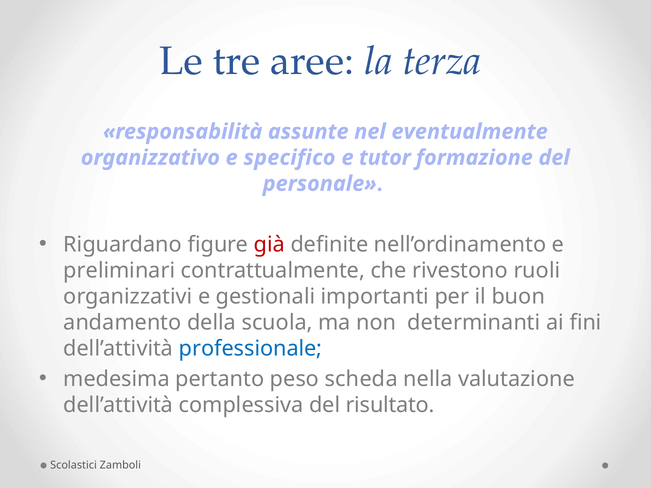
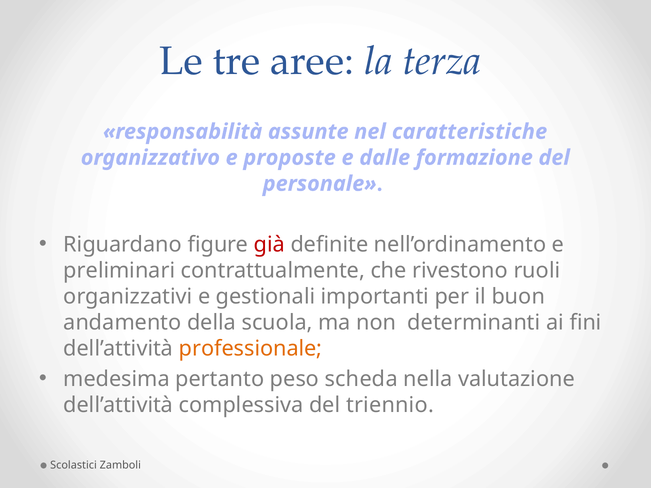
eventualmente: eventualmente -> caratteristiche (470, 132)
specifico: specifico -> proposte (290, 158)
tutor: tutor -> dalle (385, 158)
professionale colour: blue -> orange (251, 349)
risultato: risultato -> triennio (390, 405)
